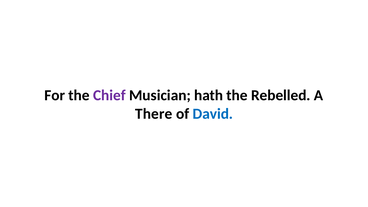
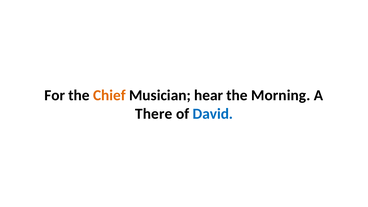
Chief colour: purple -> orange (109, 95)
hath: hath -> hear (209, 95)
Rebelled: Rebelled -> Morning (281, 95)
